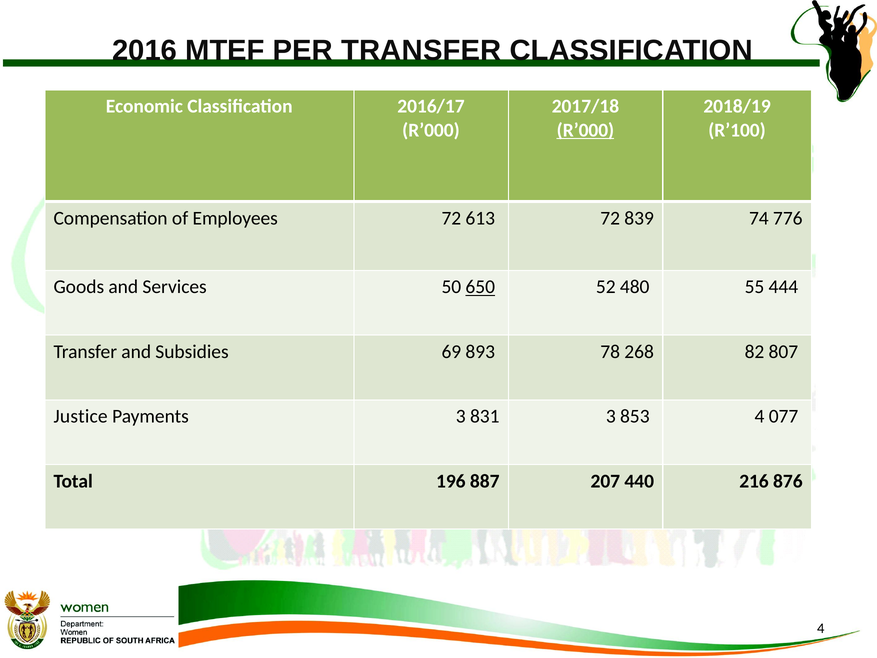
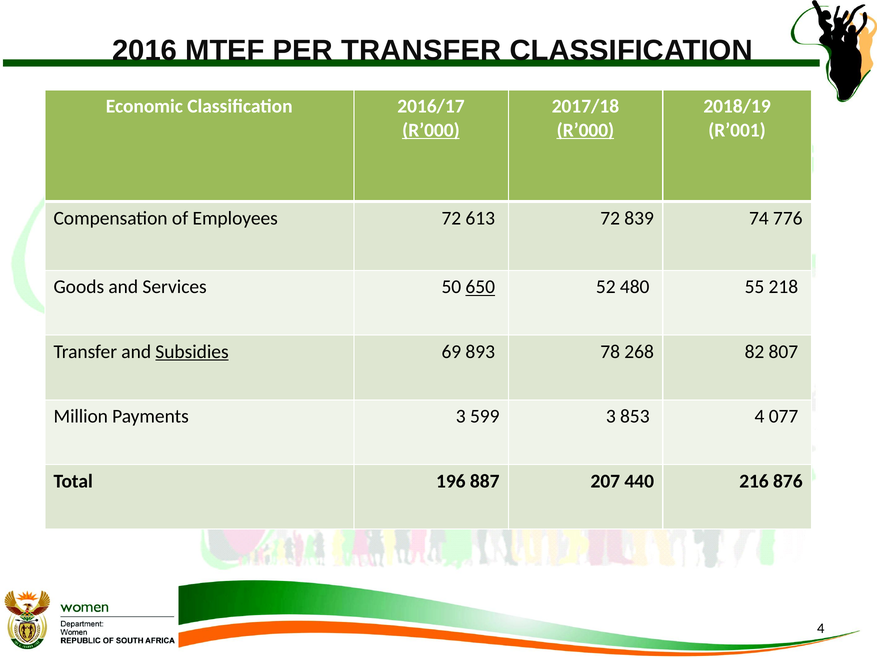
R’000 underline: none -> present (431, 130)
R’100: R’100 -> R’001 (737, 130)
444: 444 -> 218 (783, 287)
Subsidies underline: none -> present (192, 352)
Justice: Justice -> Million (81, 416)
831: 831 -> 599 (485, 416)
